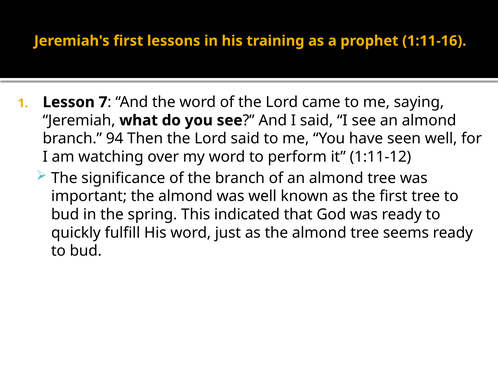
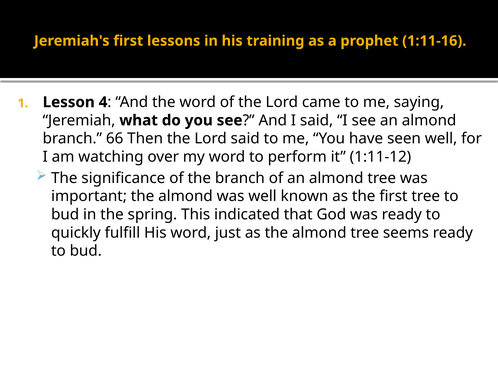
7: 7 -> 4 (103, 102)
94: 94 -> 66 (115, 139)
